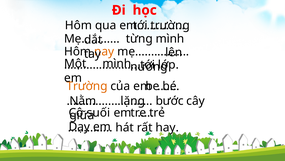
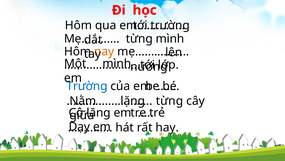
Trường colour: orange -> blue (87, 86)
bước: bước -> từng (169, 101)
suối: suối -> lặng (99, 112)
